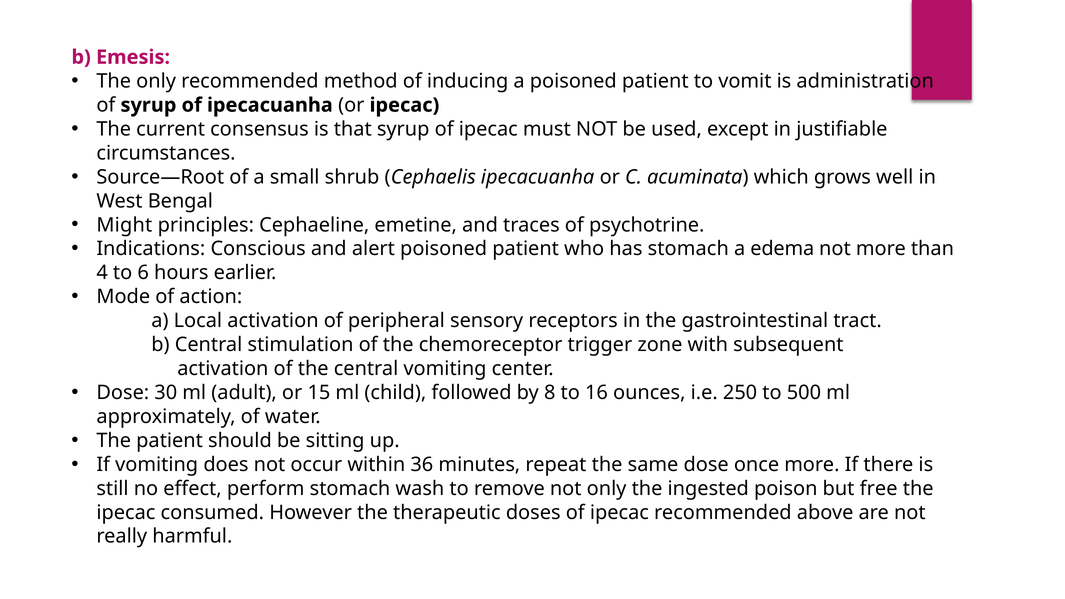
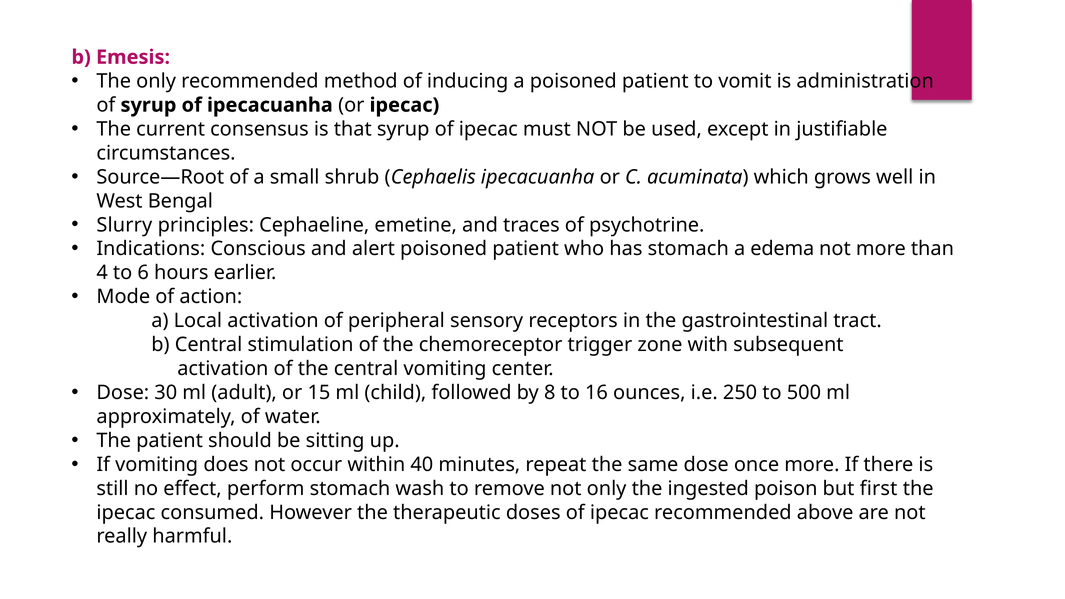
Might: Might -> Slurry (124, 225)
36: 36 -> 40 (422, 465)
free: free -> first (879, 489)
